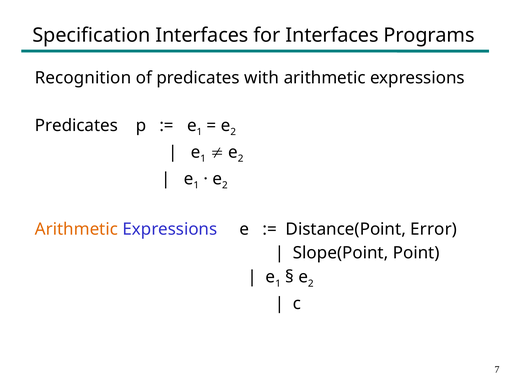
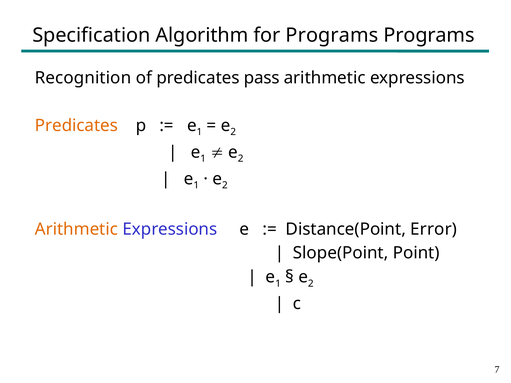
Specification Interfaces: Interfaces -> Algorithm (202, 35)
for Interfaces: Interfaces -> Programs (332, 35)
with: with -> pass (262, 78)
Predicates colour: black -> orange (76, 126)
